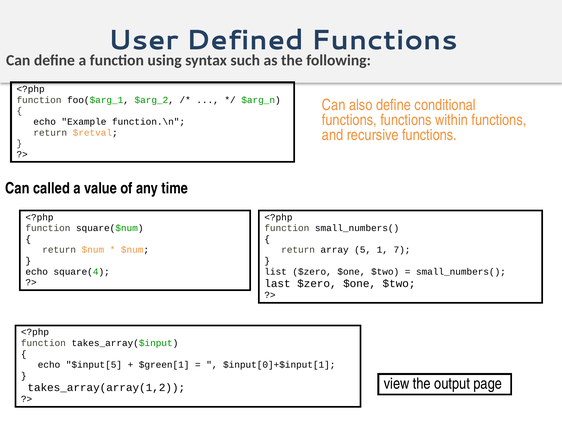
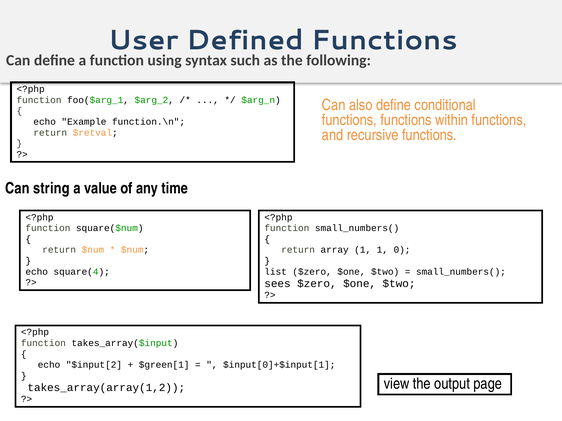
called: called -> string (51, 188)
array 5: 5 -> 1 (363, 250)
7: 7 -> 0 (402, 250)
last: last -> sees (277, 284)
$input[5: $input[5 -> $input[2 (94, 365)
